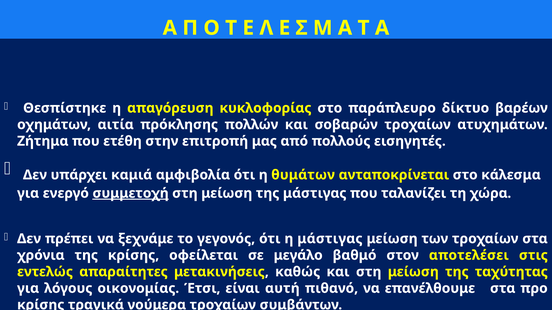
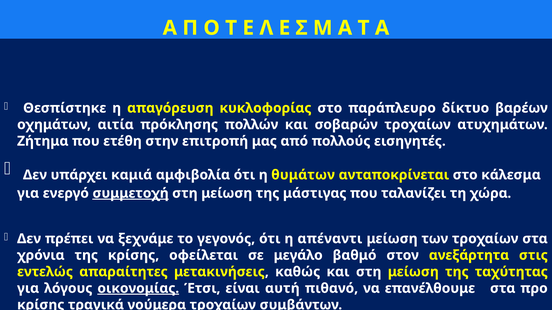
η μάστιγας: μάστιγας -> απέναντι (330, 239)
αποτελέσει: αποτελέσει -> ανεξάρτητα (469, 256)
οικονομίας underline: none -> present (138, 289)
